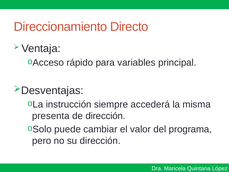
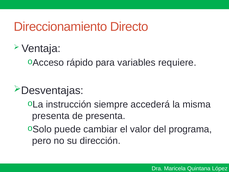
principal: principal -> requiere (177, 62)
de dirección: dirección -> presenta (105, 116)
